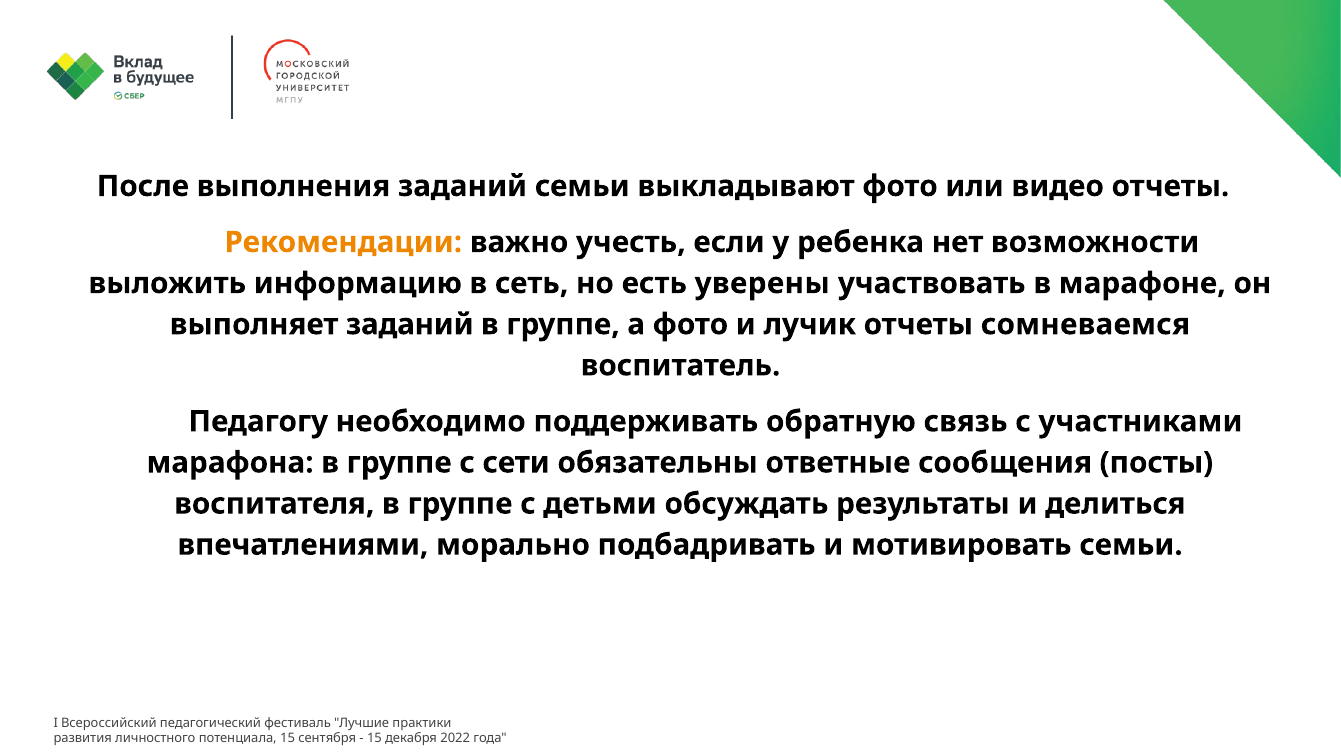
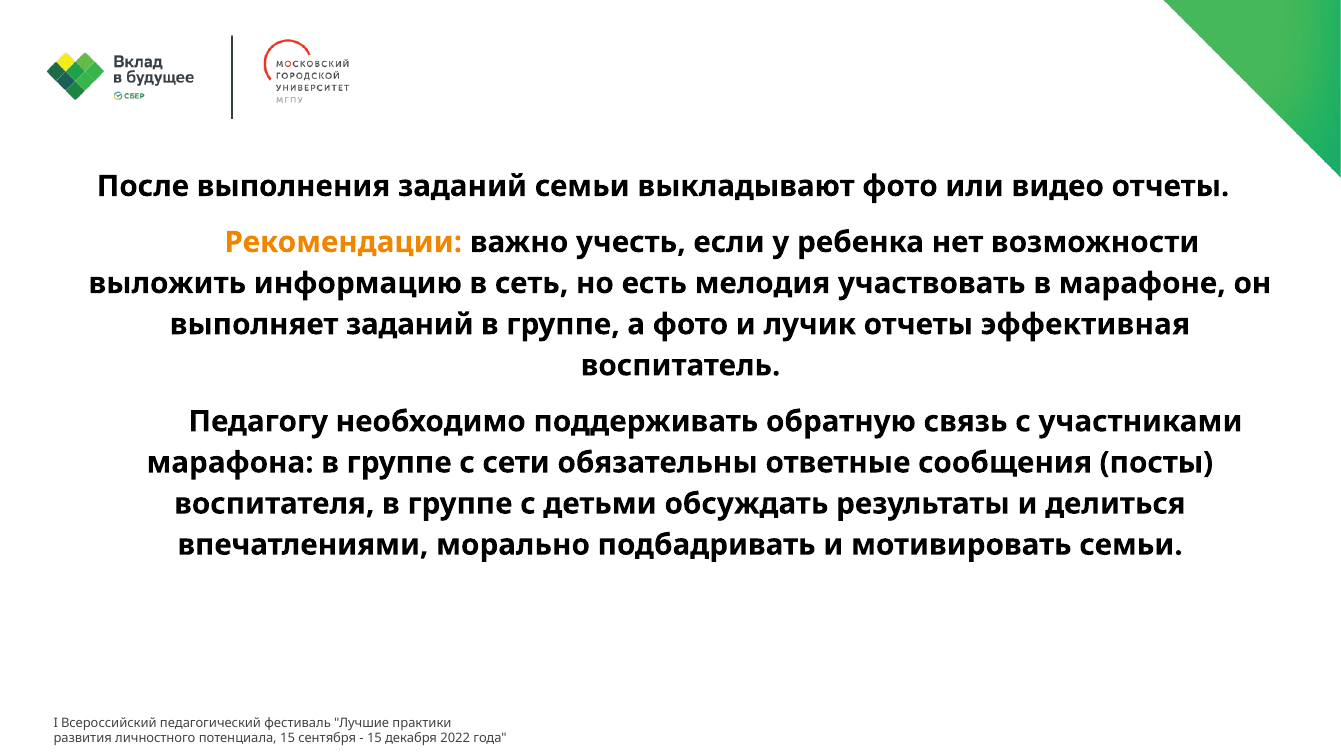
уверены: уверены -> мелодия (762, 283)
сомневаемся: сомневаемся -> эффективная (1085, 324)
